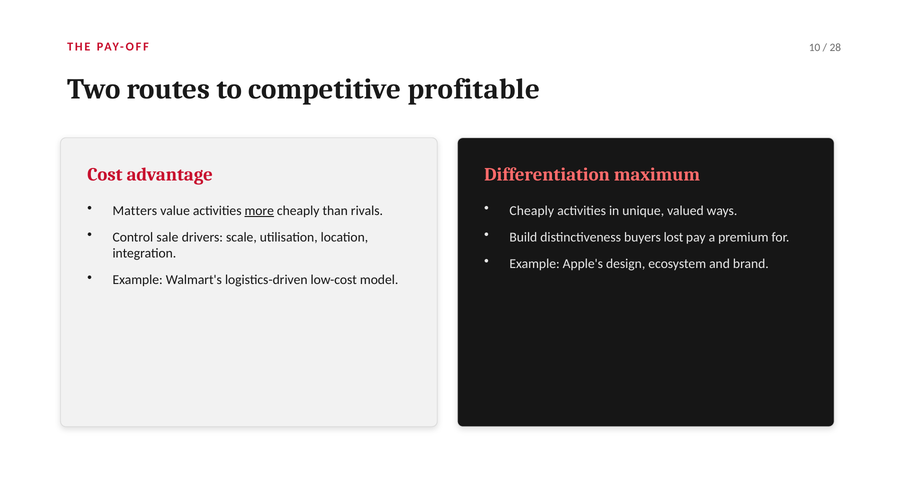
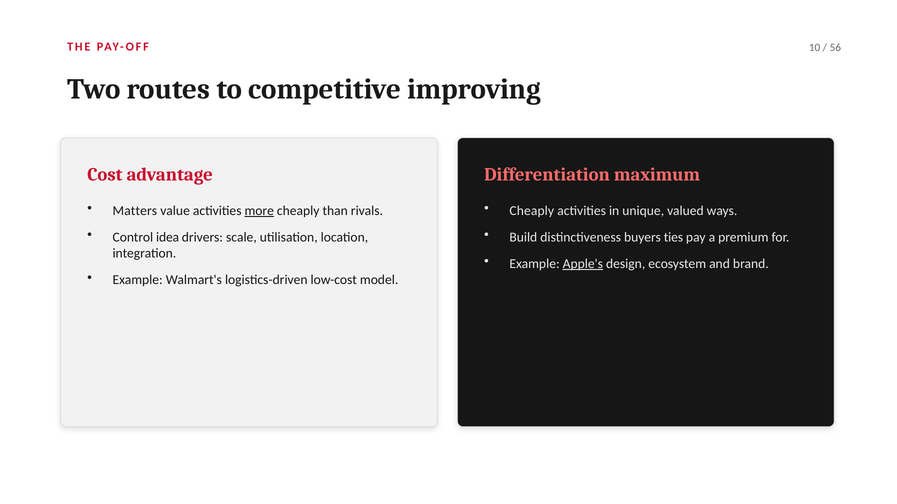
28: 28 -> 56 (835, 48)
profitable: profitable -> improving (474, 89)
sale: sale -> idea (168, 237)
lost: lost -> ties (673, 237)
Apple's underline: none -> present (583, 264)
